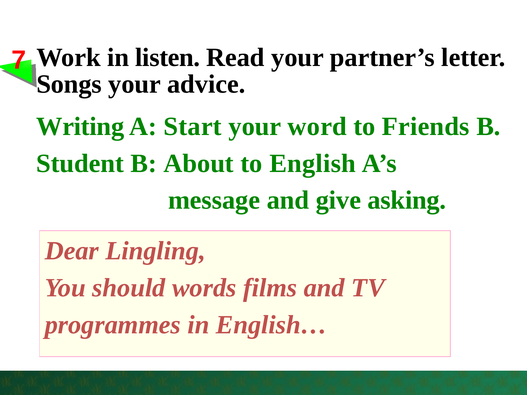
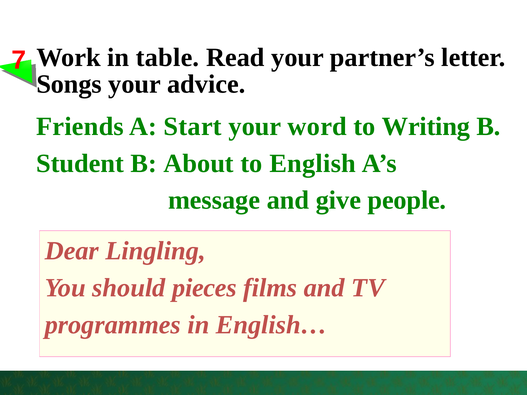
listen: listen -> table (168, 57)
Writing: Writing -> Friends (80, 127)
Friends: Friends -> Writing (426, 127)
asking: asking -> people (407, 200)
words: words -> pieces (204, 288)
